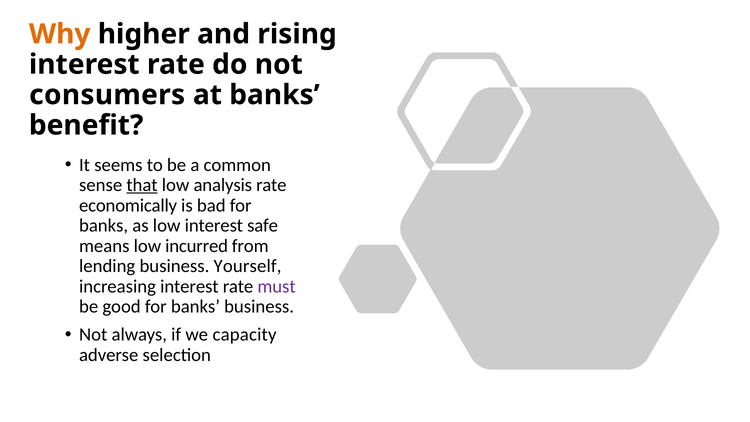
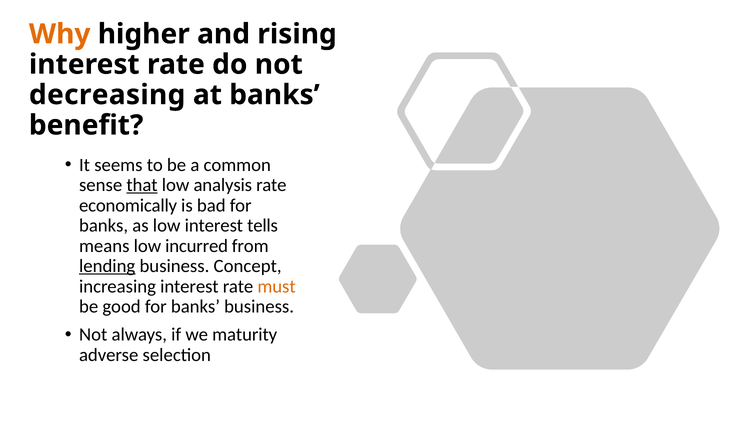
consumers: consumers -> decreasing (107, 95)
safe: safe -> tells (263, 226)
lending underline: none -> present (107, 266)
Yourself: Yourself -> Concept (248, 266)
must colour: purple -> orange (277, 286)
capacity: capacity -> maturity (245, 335)
